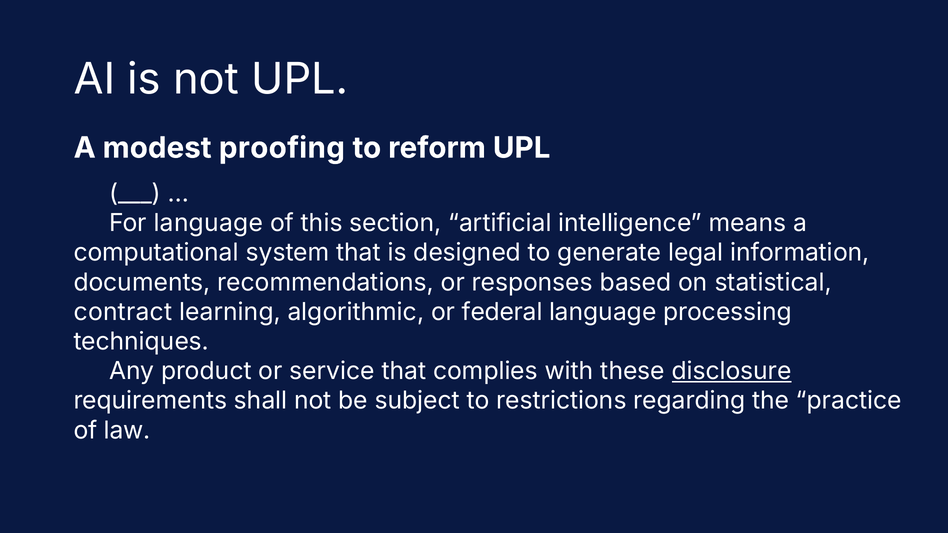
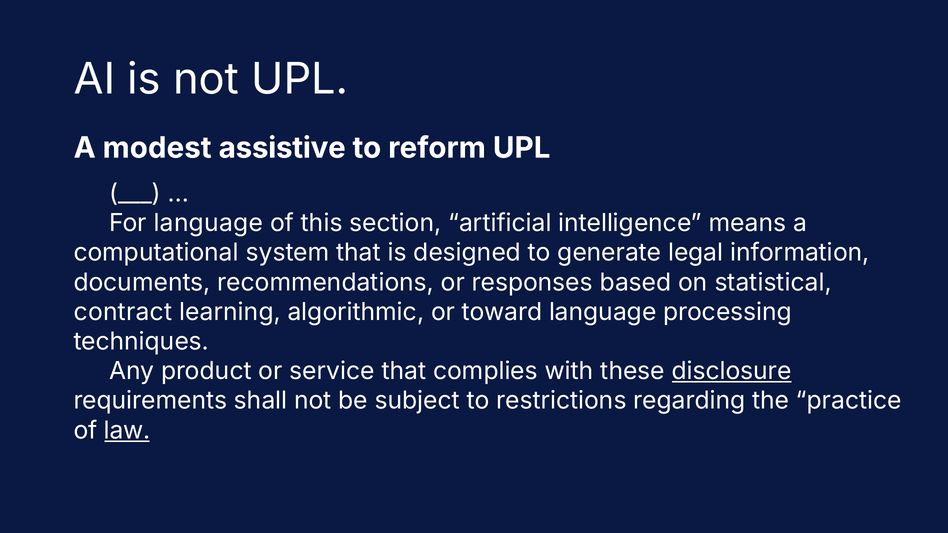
proofing: proofing -> assistive (282, 148)
federal: federal -> toward (502, 312)
law underline: none -> present (127, 431)
